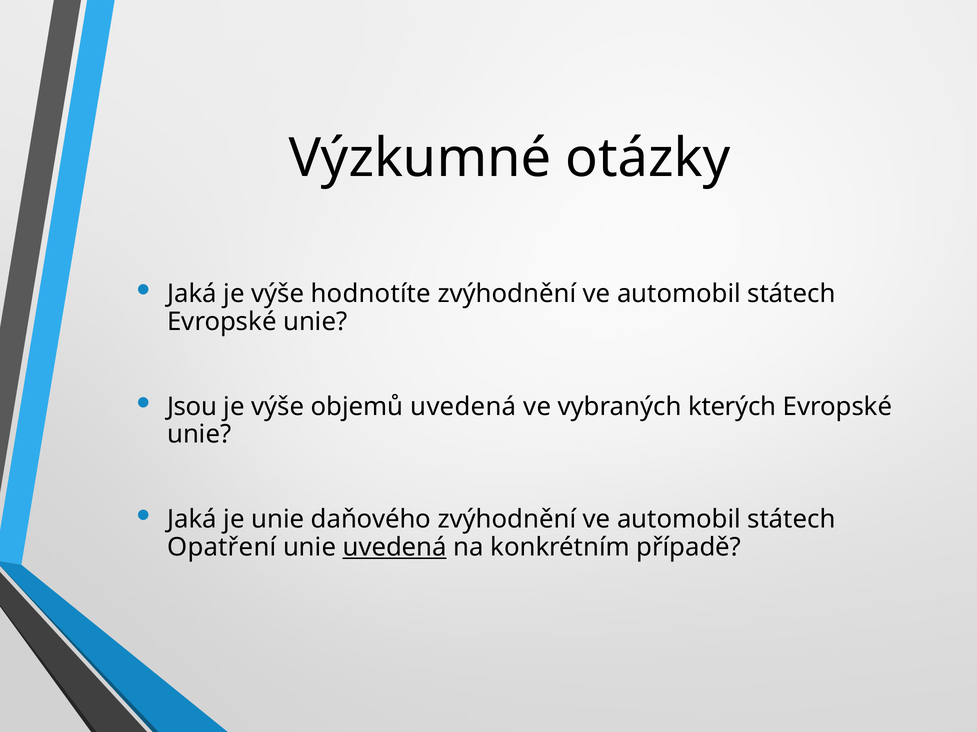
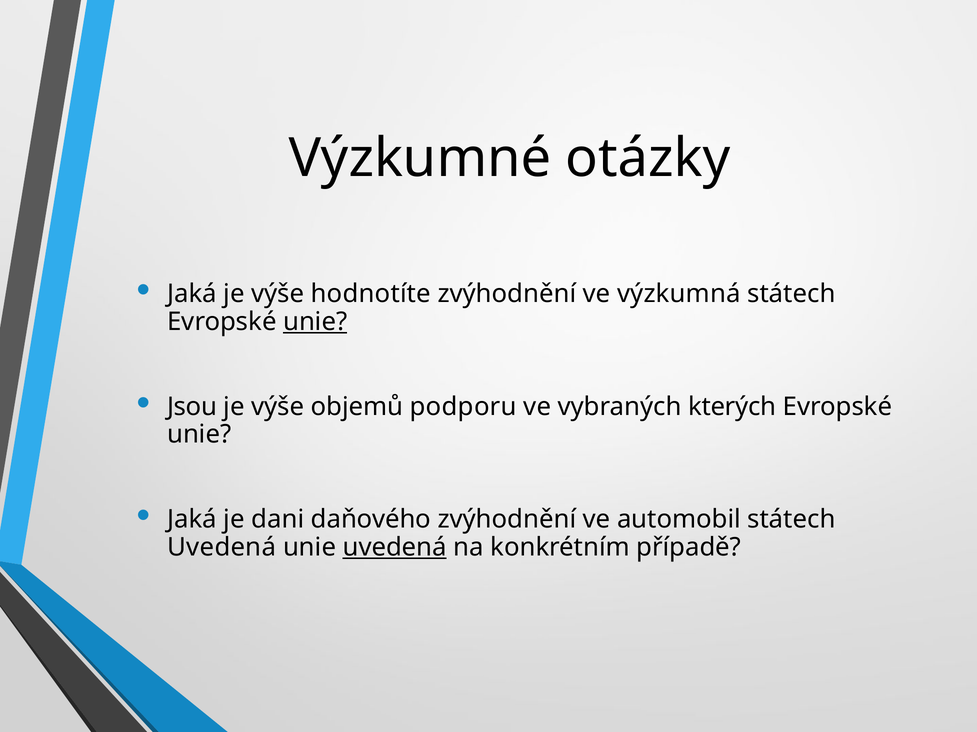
automobil: automobil -> výzkumná (679, 294)
unie underline: none -> present (315, 322)
objemů uvedená: uvedená -> podporu (463, 407)
je unie: unie -> dani (278, 520)
Opatření: Opatření -> Uvedená (222, 548)
